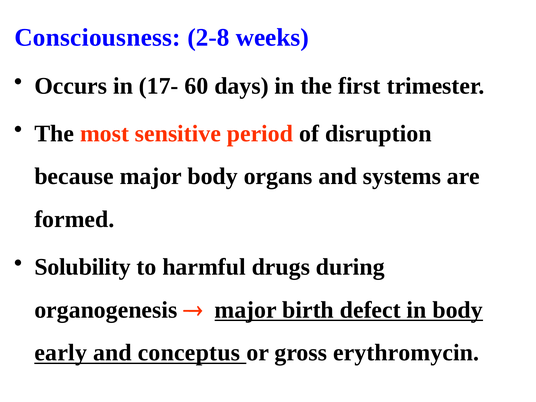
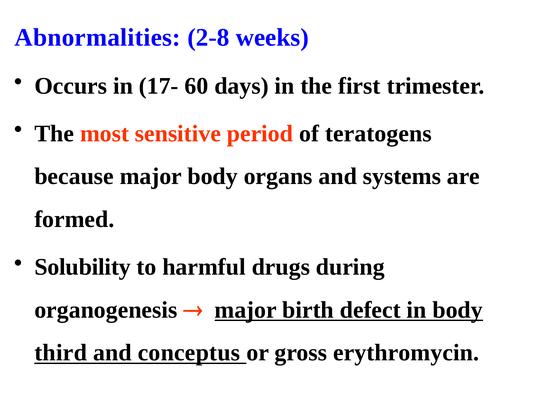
Consciousness: Consciousness -> Abnormalities (98, 38)
disruption: disruption -> teratogens (378, 134)
early: early -> third (61, 353)
